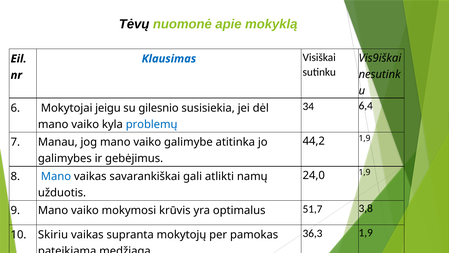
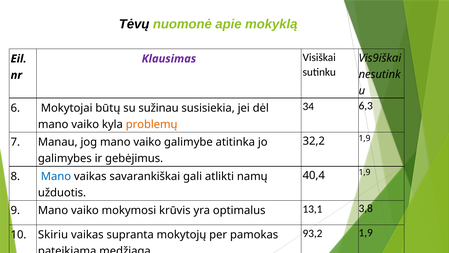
Klausimas colour: blue -> purple (169, 59)
6,4: 6,4 -> 6,3 (366, 106)
jeigu: jeigu -> būtų (108, 108)
gilesnio: gilesnio -> sužinau (159, 108)
problemų colour: blue -> orange (152, 124)
44,2: 44,2 -> 32,2 (314, 141)
24,0: 24,0 -> 40,4 (314, 175)
51,7: 51,7 -> 13,1 (313, 209)
36,3: 36,3 -> 93,2 (313, 233)
